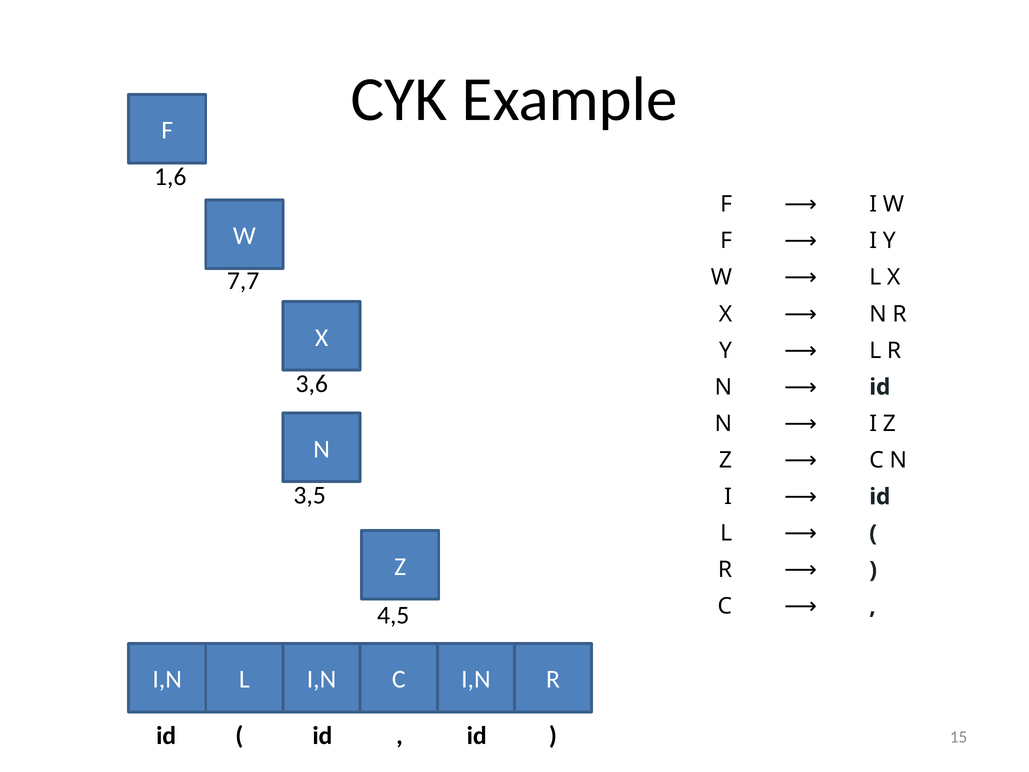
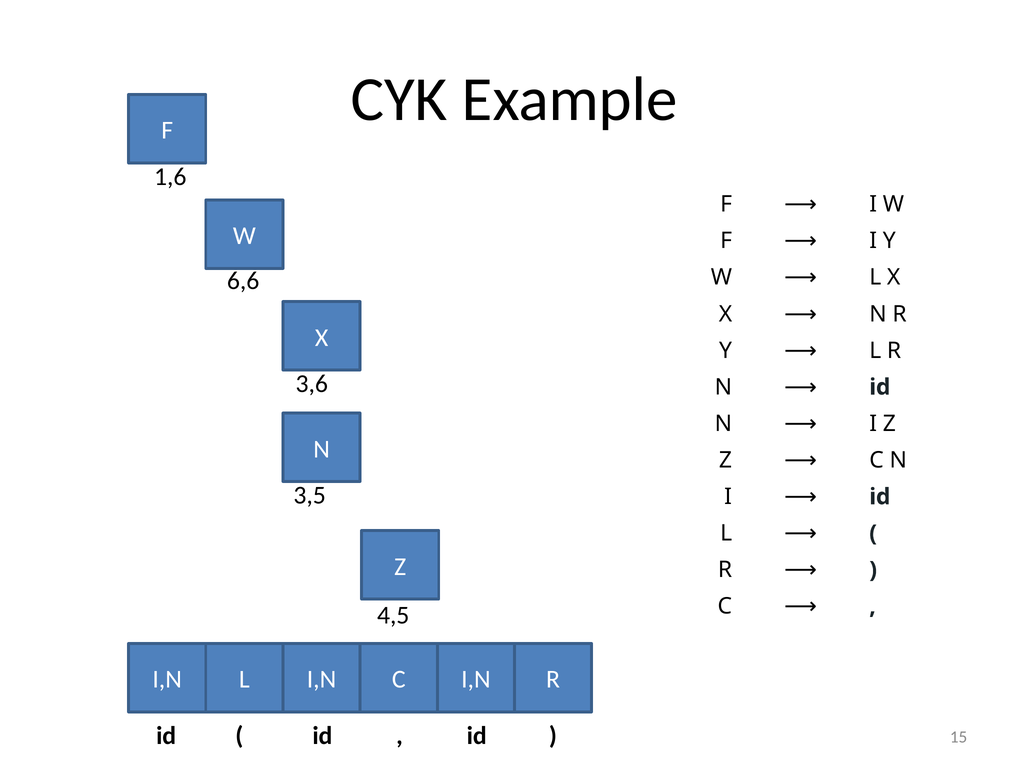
7,7: 7,7 -> 6,6 (243, 281)
